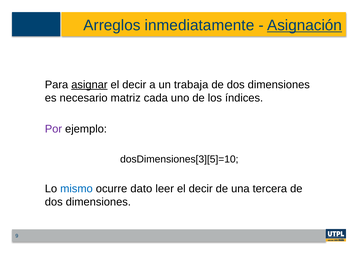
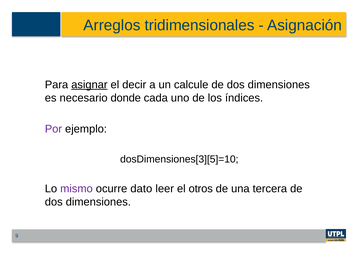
inmediatamente: inmediatamente -> tridimensionales (200, 25)
Asignación underline: present -> none (305, 25)
trabaja: trabaja -> calcule (191, 84)
matriz: matriz -> donde (126, 98)
mismo colour: blue -> purple (76, 188)
leer el decir: decir -> otros (201, 188)
